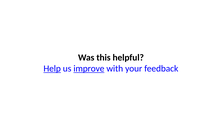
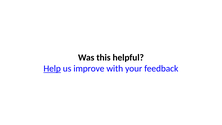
improve underline: present -> none (89, 69)
